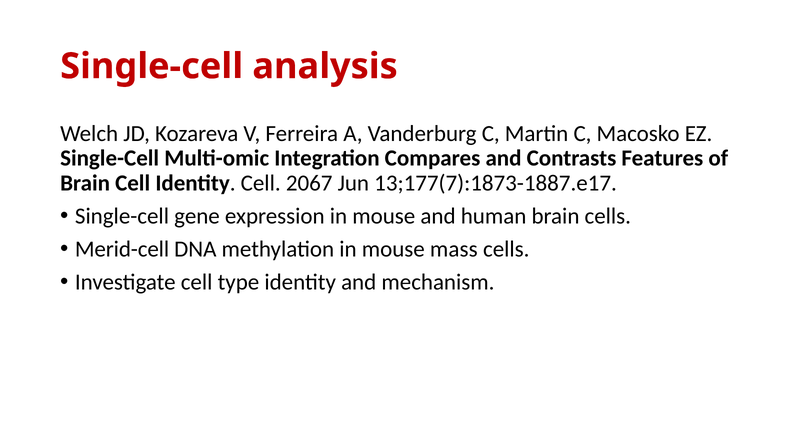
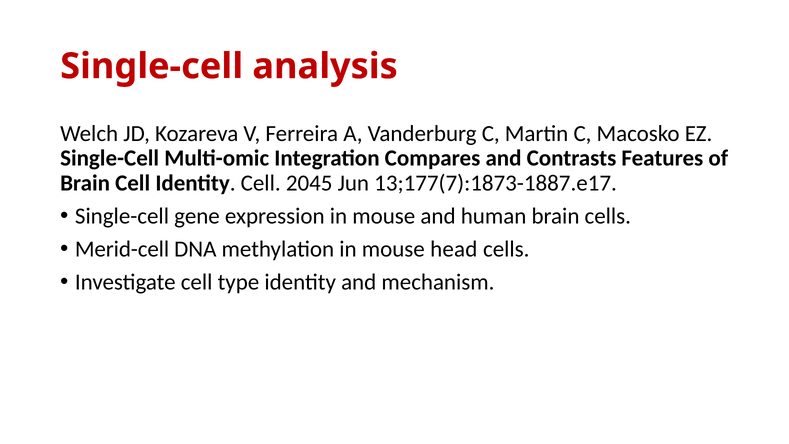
2067: 2067 -> 2045 (309, 183)
mass: mass -> head (454, 249)
